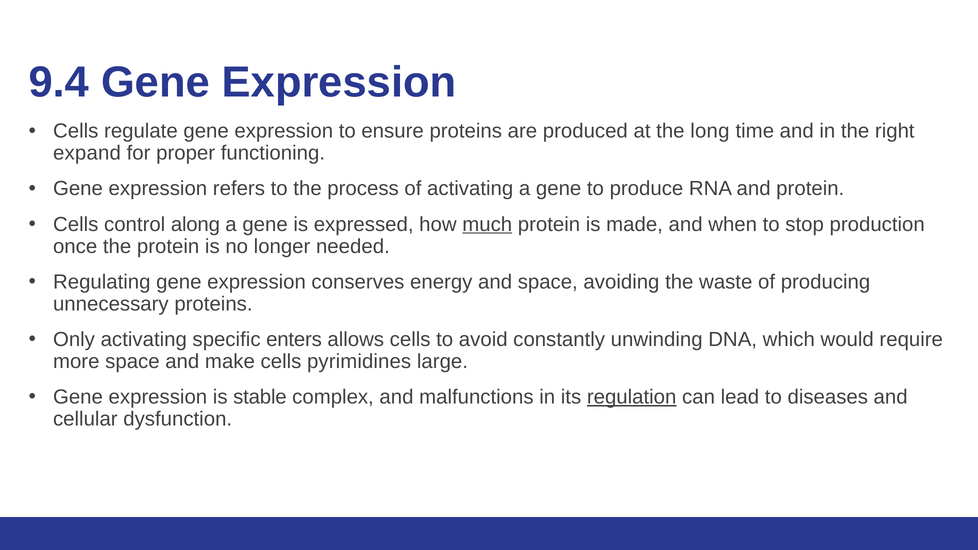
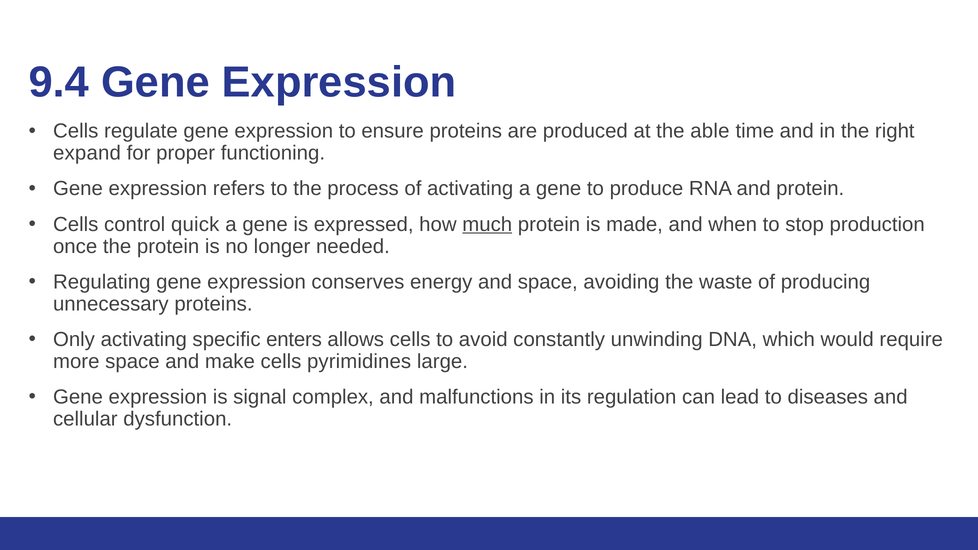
long: long -> able (710, 131)
along: along -> quick (195, 224)
stable: stable -> signal (260, 397)
regulation underline: present -> none (632, 397)
